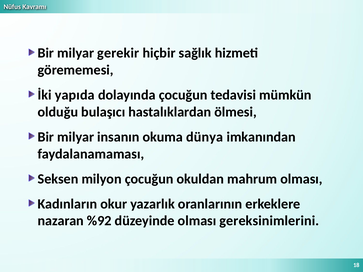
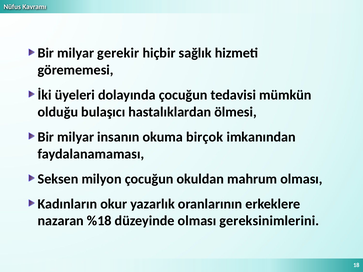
yapıda: yapıda -> üyeleri (75, 95)
dünya: dünya -> birçok (205, 137)
%92: %92 -> %18 (99, 221)
